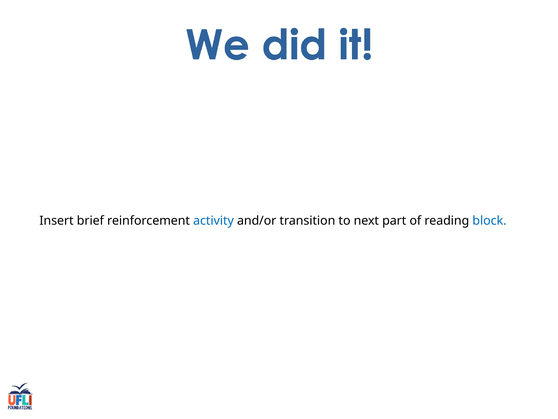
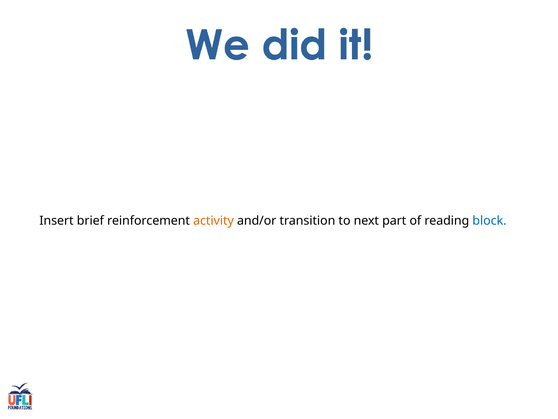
activity colour: blue -> orange (213, 220)
